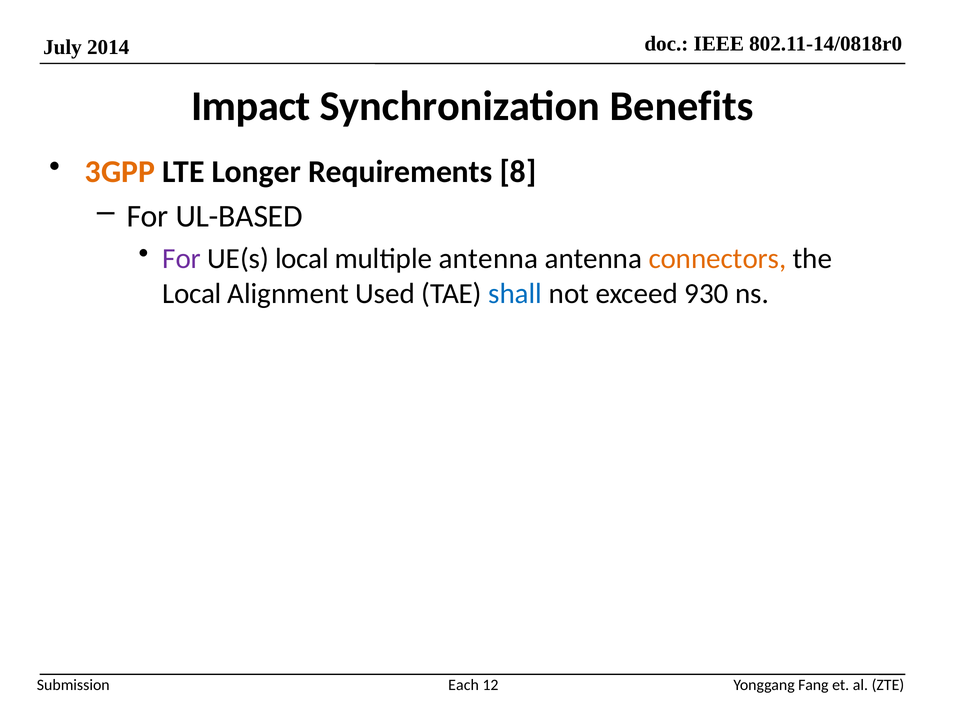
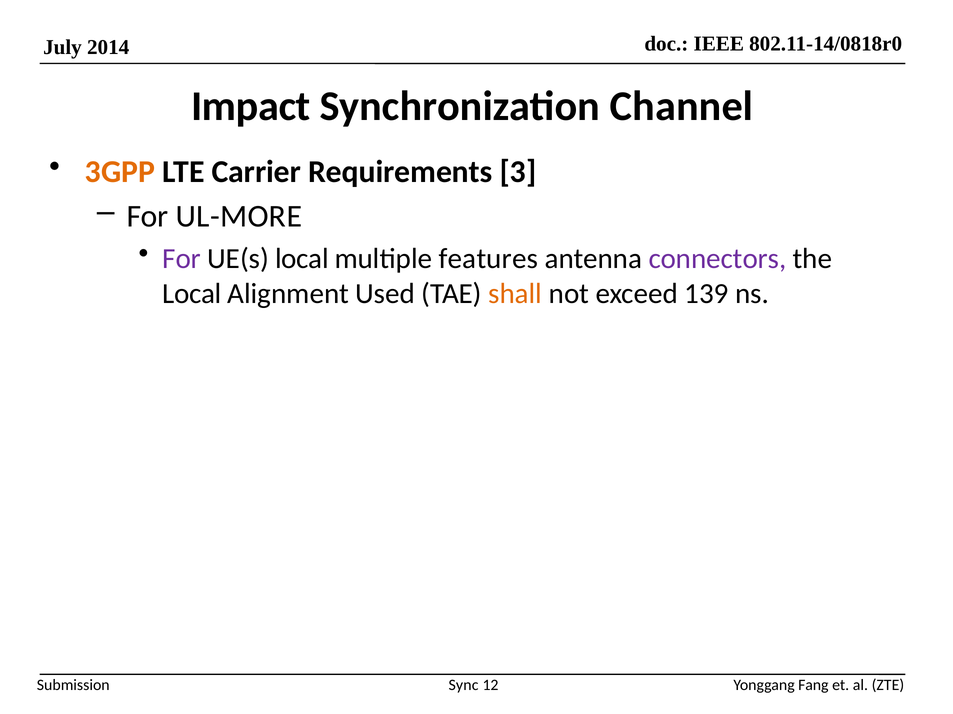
Benefits: Benefits -> Channel (682, 106)
Longer: Longer -> Carrier (256, 172)
8: 8 -> 3 (518, 172)
UL-BASED: UL-BASED -> UL-MORE (239, 217)
multiple antenna: antenna -> features (488, 259)
connectors colour: orange -> purple (717, 259)
shall colour: blue -> orange (515, 294)
930: 930 -> 139 (707, 294)
Each: Each -> Sync (464, 686)
